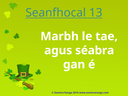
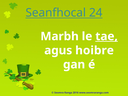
13: 13 -> 24 (96, 13)
tae underline: none -> present (107, 36)
séabra: séabra -> hoibre (95, 50)
